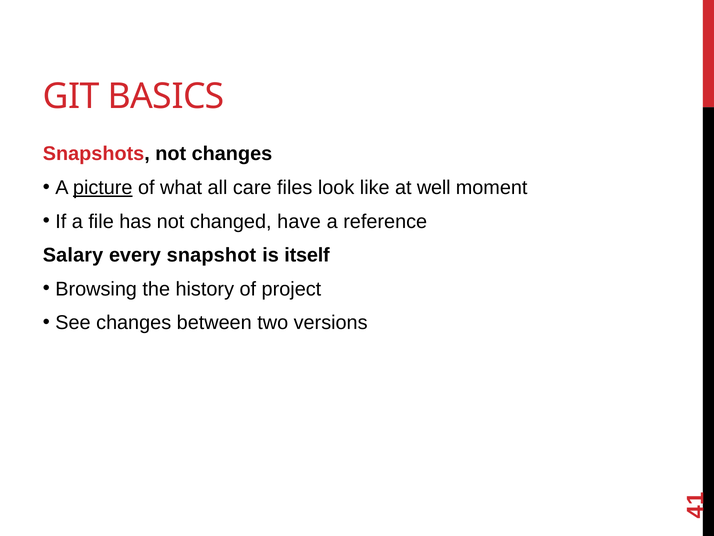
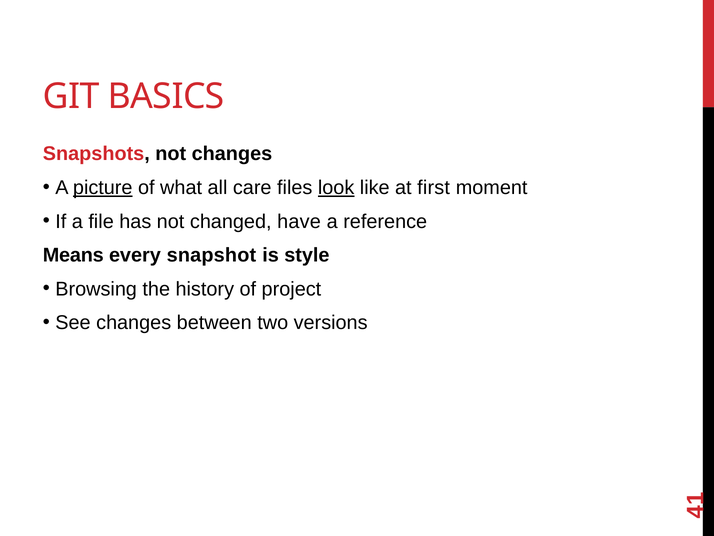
look underline: none -> present (336, 187)
well: well -> first (434, 187)
Salary: Salary -> Means (73, 255)
itself: itself -> style (307, 255)
